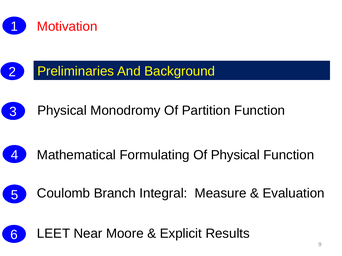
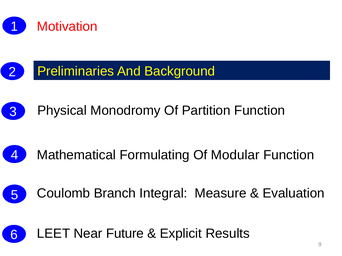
Of Physical: Physical -> Modular (235, 155)
Moore: Moore -> Future (125, 234)
